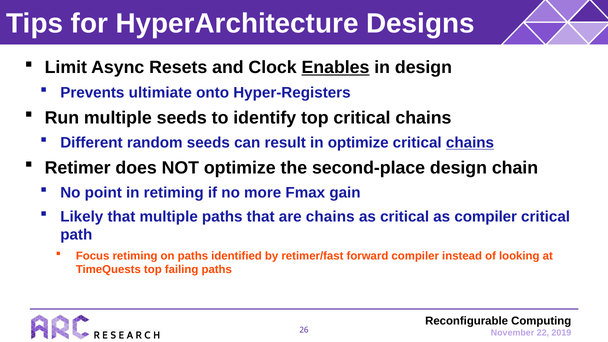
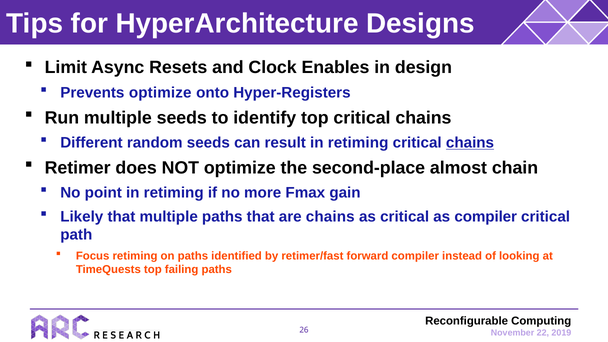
Enables underline: present -> none (336, 68)
Prevents ultimiate: ultimiate -> optimize (160, 92)
result in optimize: optimize -> retiming (358, 143)
second-place design: design -> almost (458, 168)
